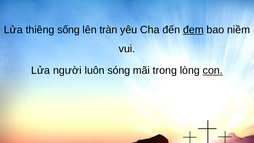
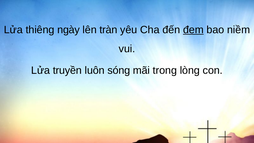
sống: sống -> ngày (69, 30)
người: người -> truyền (67, 70)
con underline: present -> none (213, 70)
